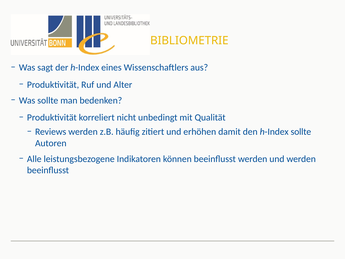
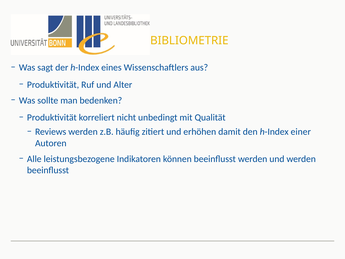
h-Index sollte: sollte -> einer (301, 132)
